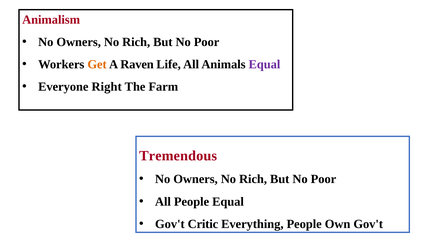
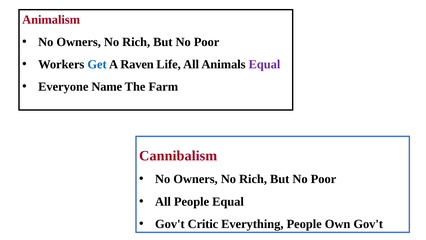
Get colour: orange -> blue (97, 64)
Right: Right -> Name (107, 87)
Tremendous: Tremendous -> Cannibalism (178, 156)
